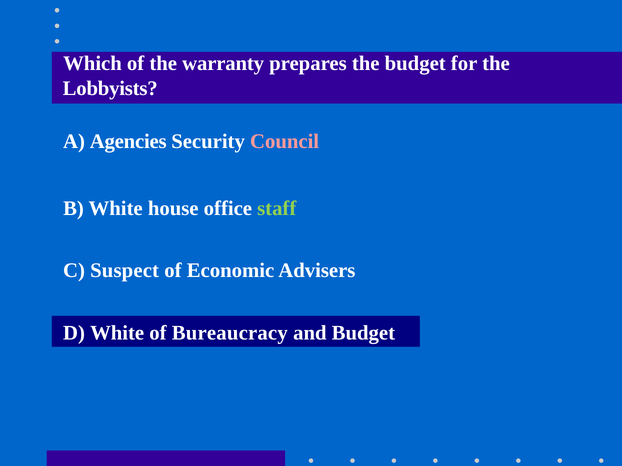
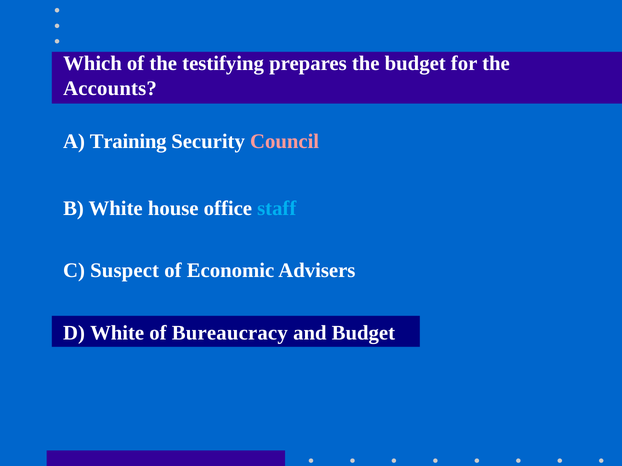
warranty: warranty -> testifying (223, 64)
Lobbyists: Lobbyists -> Accounts (110, 88)
Agencies: Agencies -> Training (128, 141)
staff colour: light green -> light blue (277, 209)
